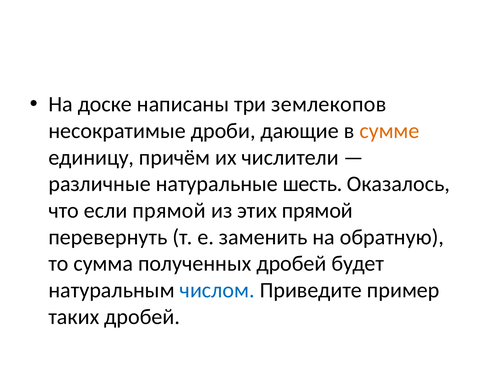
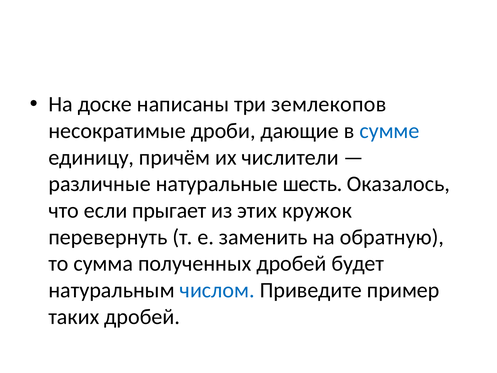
сумме colour: orange -> blue (389, 131)
если прямой: прямой -> прыгает (169, 210)
этих прямой: прямой -> кружок (317, 210)
